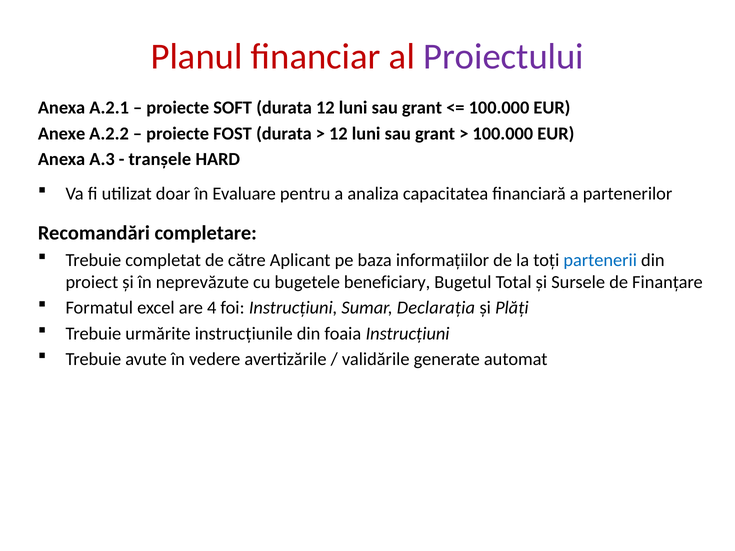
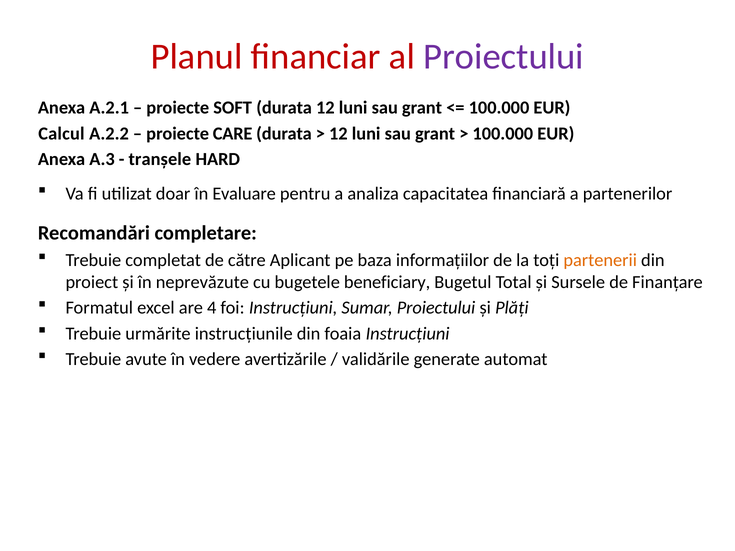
Anexe: Anexe -> Calcul (61, 134)
FOST: FOST -> CARE (233, 134)
partenerii colour: blue -> orange (600, 260)
Sumar Declarația: Declarația -> Proiectului (436, 308)
